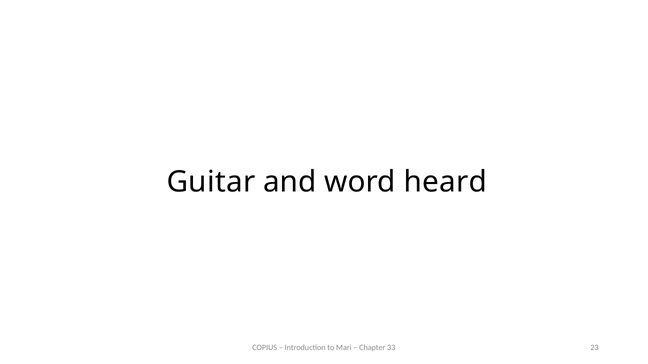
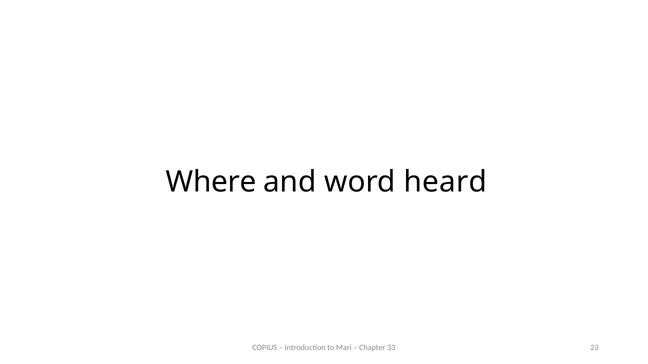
Guitar: Guitar -> Where (211, 182)
